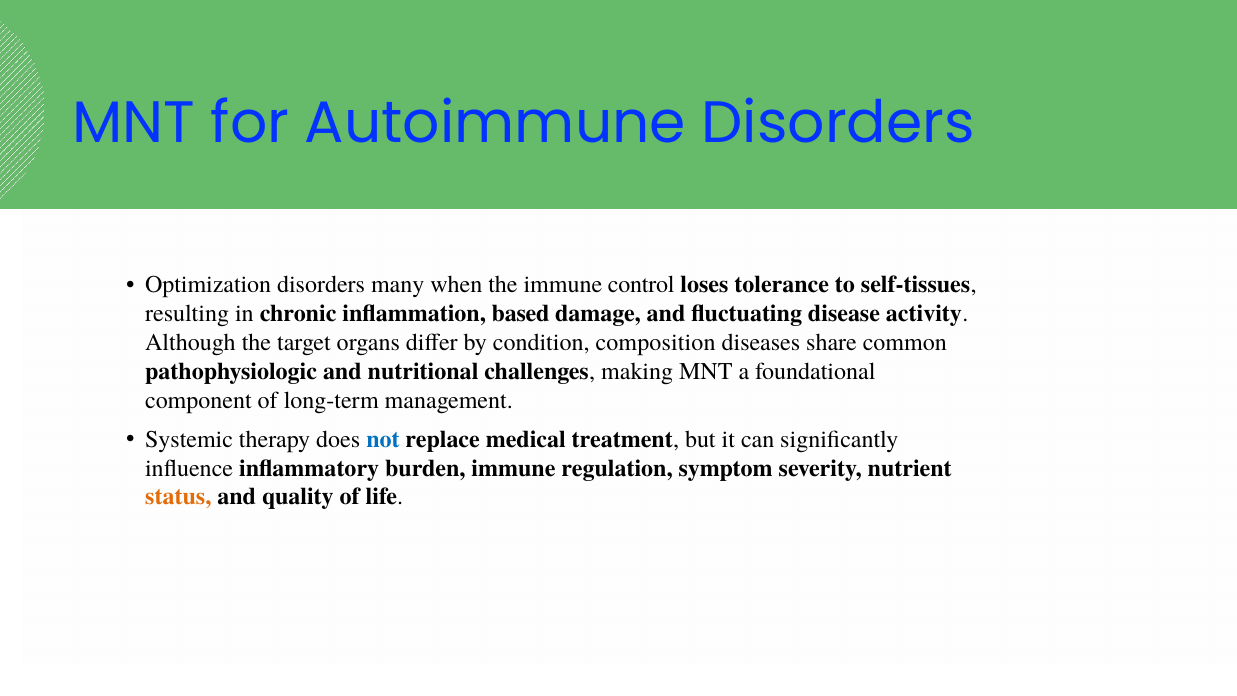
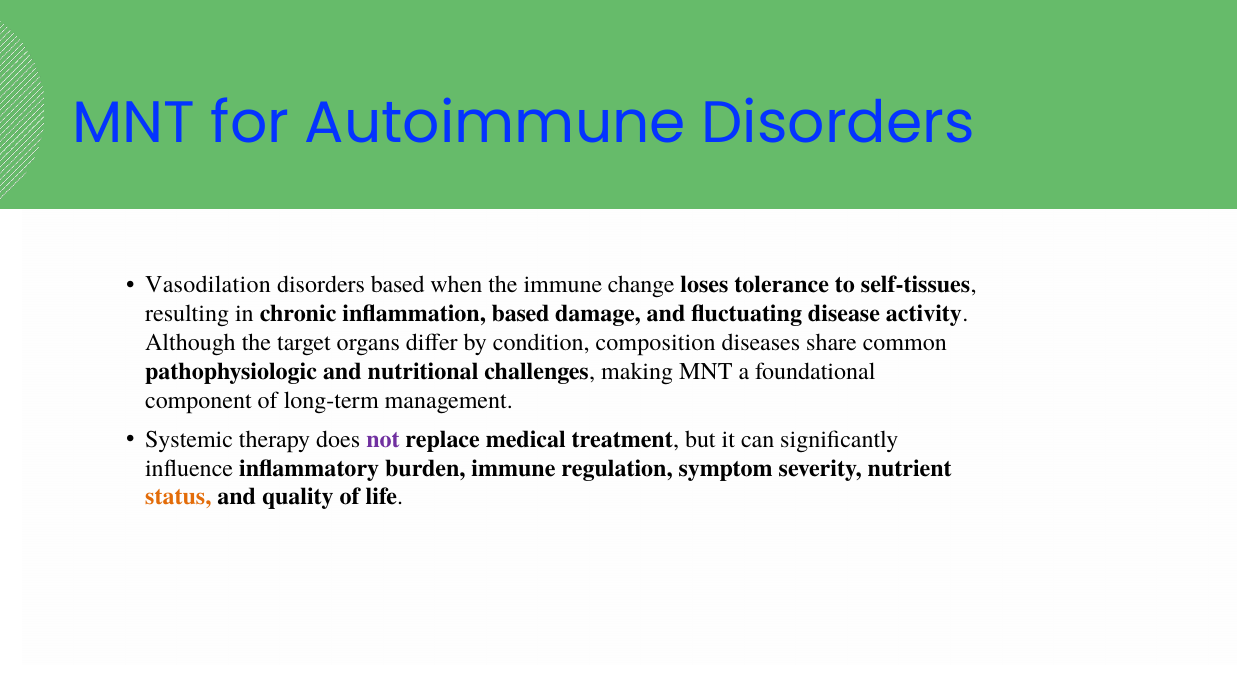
Optimization: Optimization -> Vasodilation (208, 284)
disorders many: many -> based (398, 284)
control: control -> change (641, 284)
not colour: blue -> purple (383, 439)
